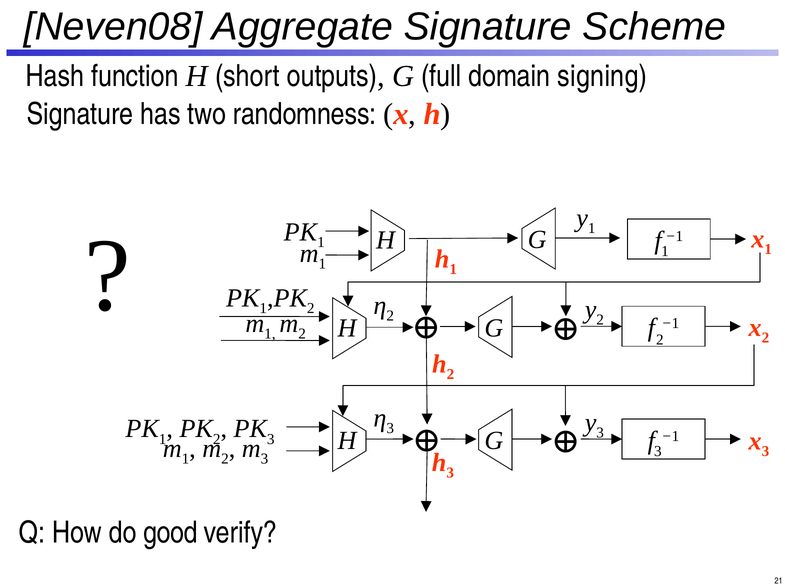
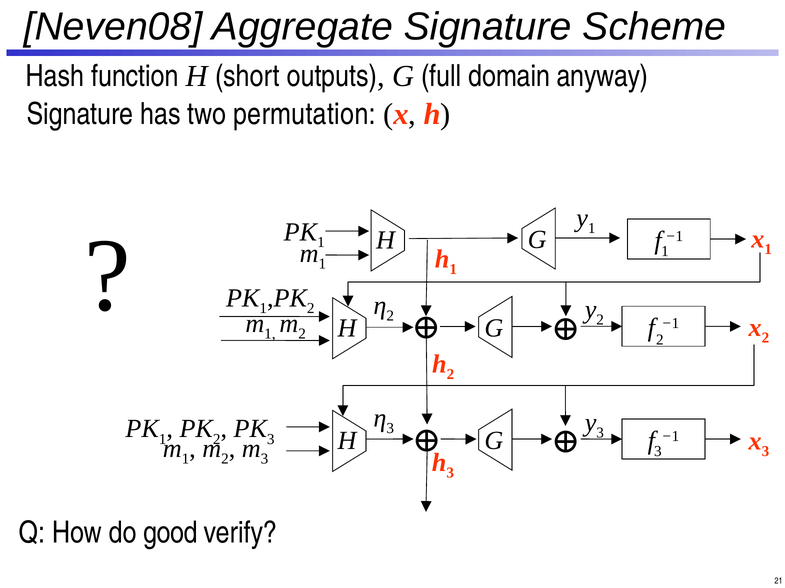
signing: signing -> anyway (603, 76)
randomness: randomness -> permutation (304, 115)
